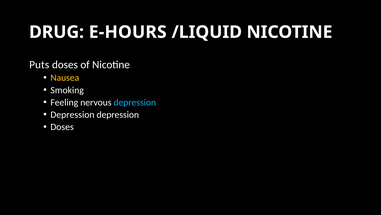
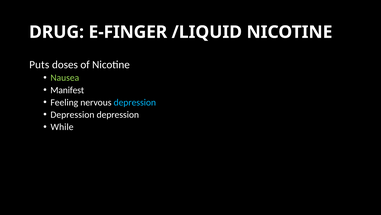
E-HOURS: E-HOURS -> E-FINGER (128, 32)
Nausea colour: yellow -> light green (65, 78)
Smoking: Smoking -> Manifest (67, 90)
Doses: Doses -> While (62, 127)
